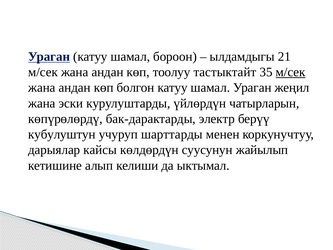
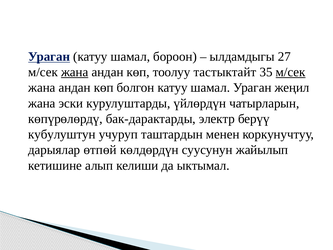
21: 21 -> 27 (284, 57)
жана underline: none -> present (75, 72)
шарттарды: шарттарды -> таштардын (172, 134)
кайсы: кайсы -> өтпөй (100, 150)
